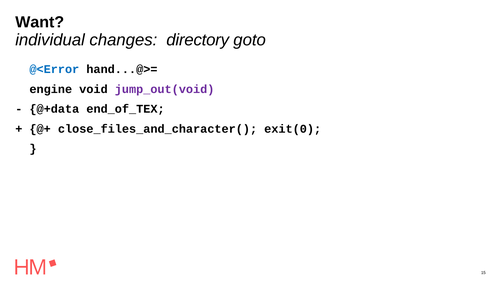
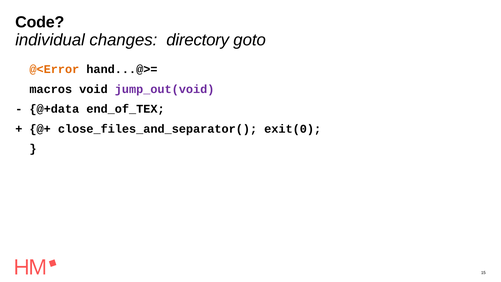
Want: Want -> Code (40, 22)
@<Error colour: blue -> orange (54, 69)
engine: engine -> macros (51, 89)
close_files_and_character(: close_files_and_character( -> close_files_and_separator( (158, 129)
